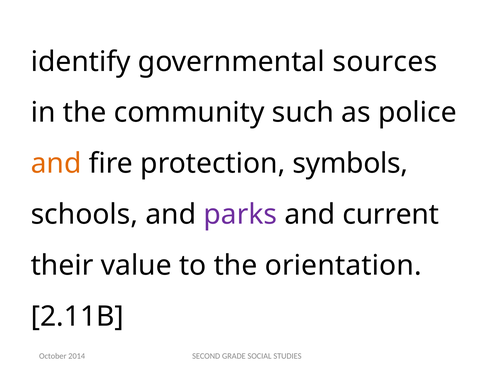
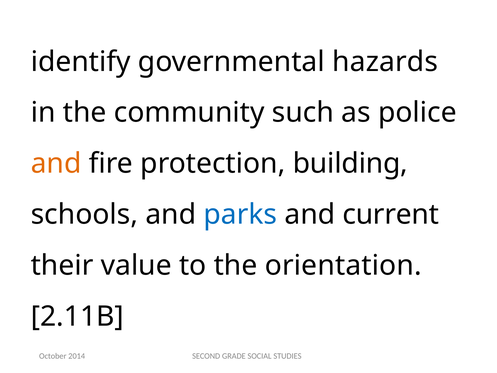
sources: sources -> hazards (385, 62)
symbols: symbols -> building (350, 163)
parks colour: purple -> blue (240, 214)
